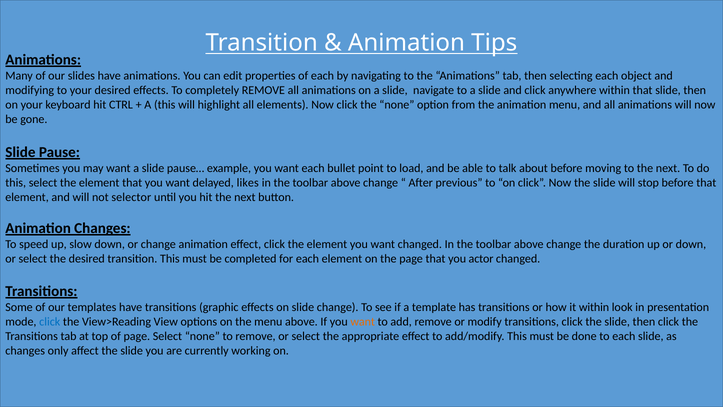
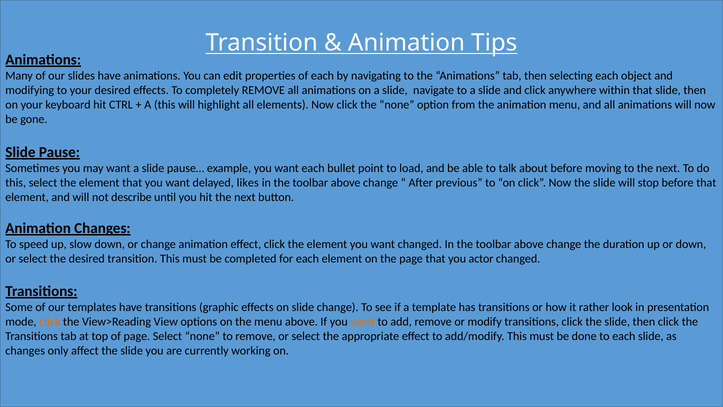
selector: selector -> describe (131, 197)
it within: within -> rather (594, 307)
click colour: blue -> orange (50, 322)
